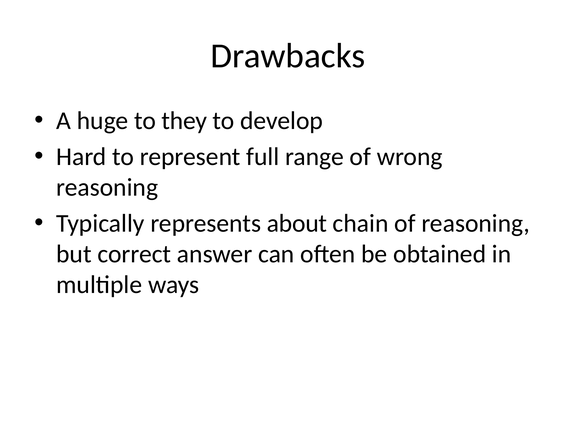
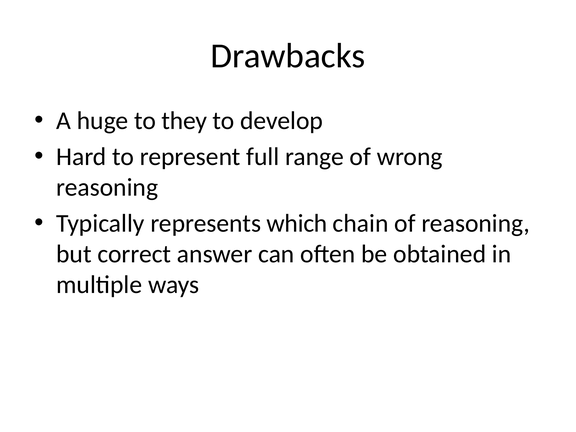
about: about -> which (297, 223)
